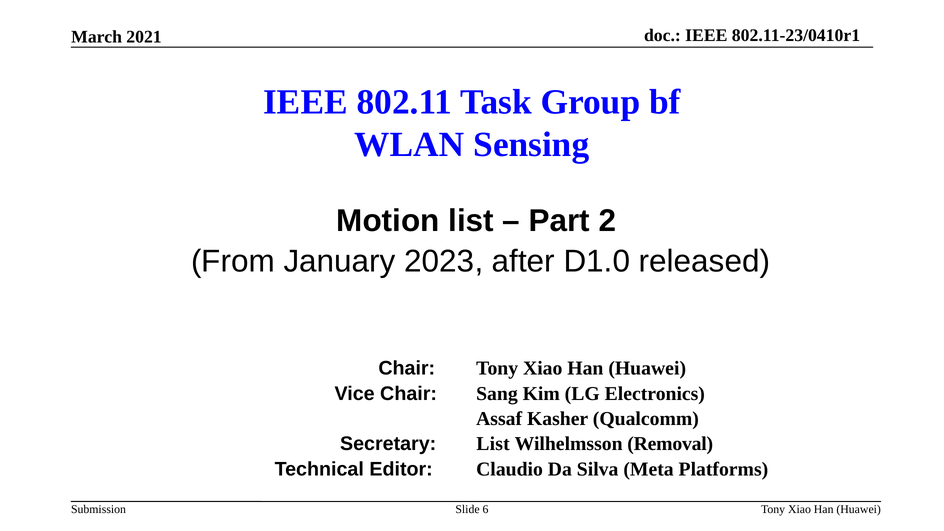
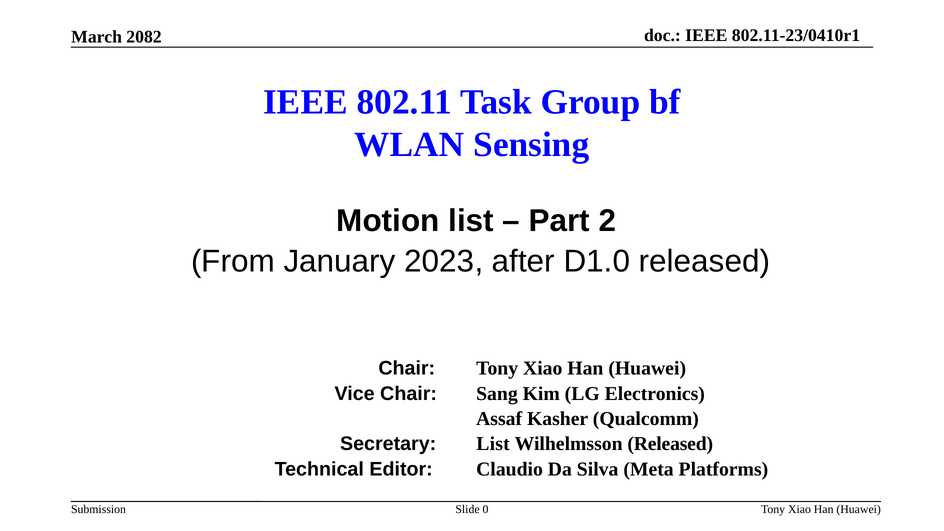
2021: 2021 -> 2082 (144, 37)
Wilhelmsson Removal: Removal -> Released (670, 444)
6: 6 -> 0 (486, 509)
